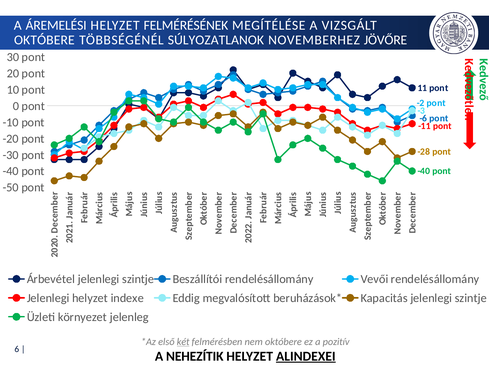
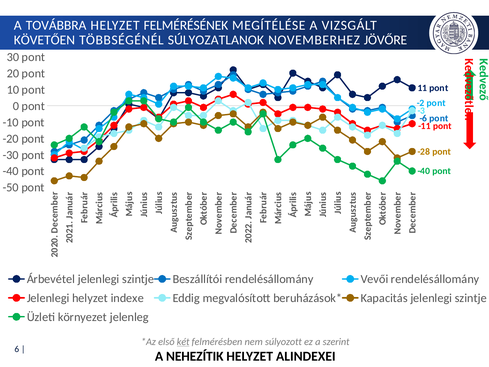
ÁREMELÉSI: ÁREMELÉSI -> TOVÁBBRA (56, 25)
OKTÓBERE: OKTÓBERE -> KÖVETŐEN (44, 40)
nem októbere: októbere -> súlyozott (283, 342)
pozitív: pozitív -> szerint (336, 342)
ALINDEXEI underline: present -> none (306, 356)
